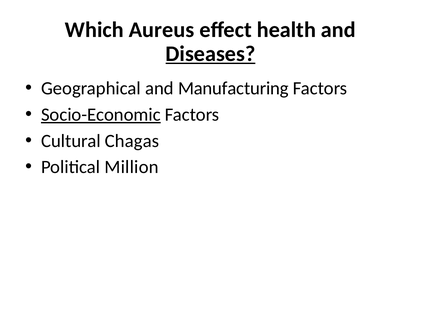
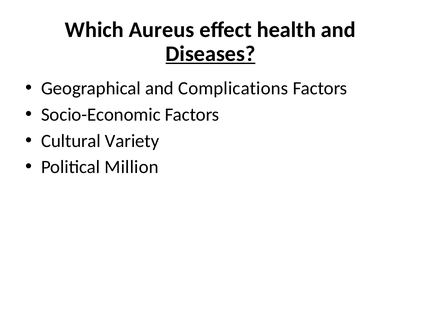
Manufacturing: Manufacturing -> Complications (233, 88)
Socio-Economic underline: present -> none (101, 115)
Chagas: Chagas -> Variety (132, 141)
